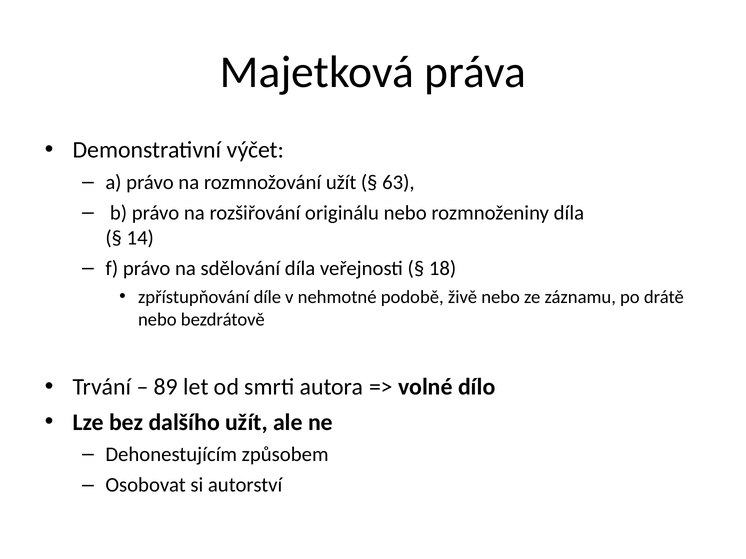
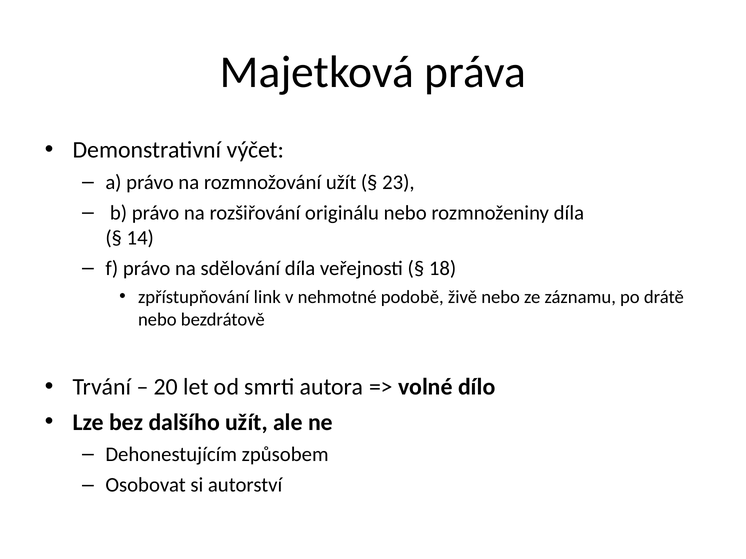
63: 63 -> 23 (398, 183)
díle: díle -> link (267, 297)
89: 89 -> 20 (166, 387)
